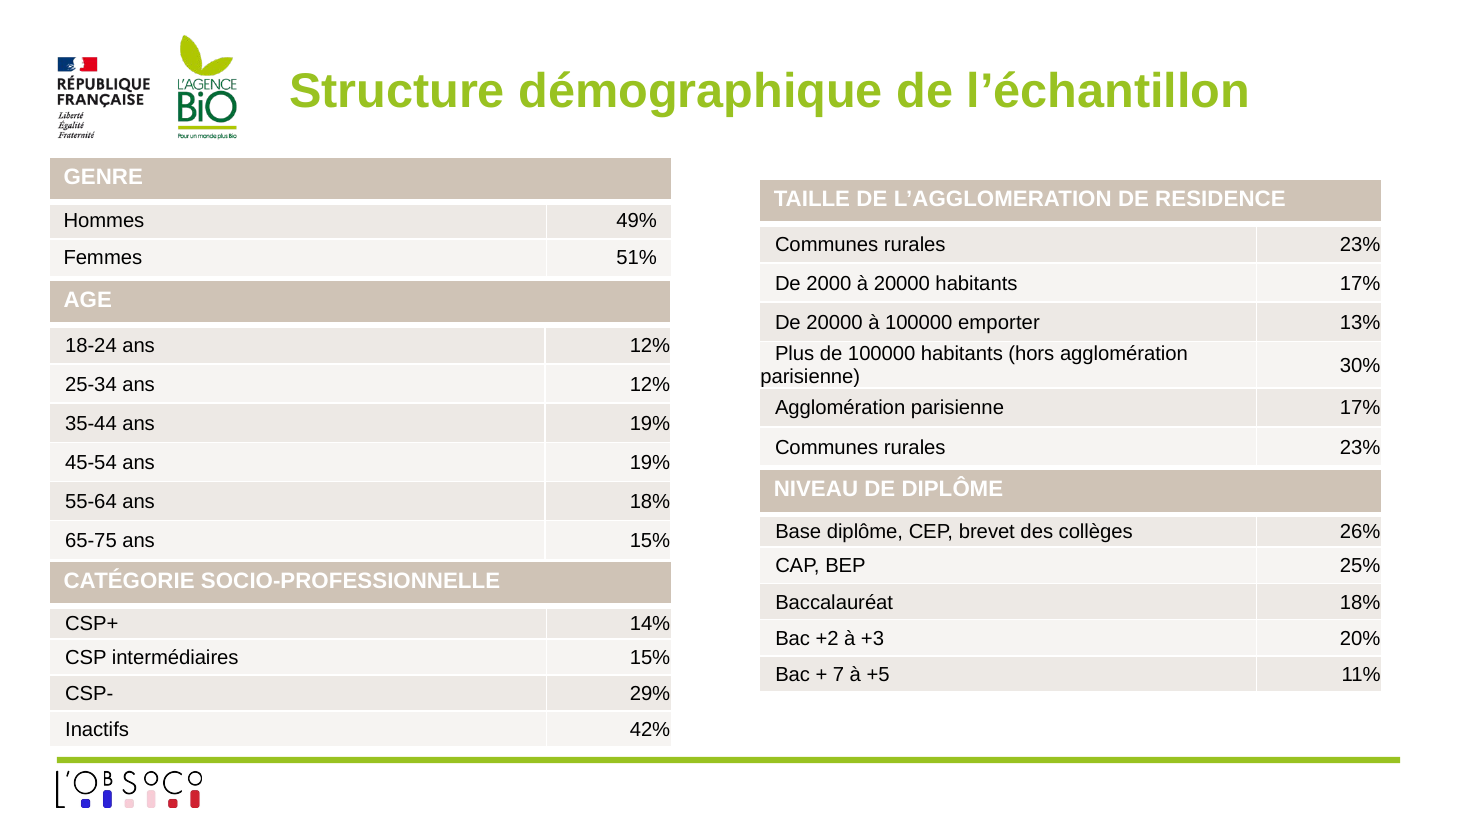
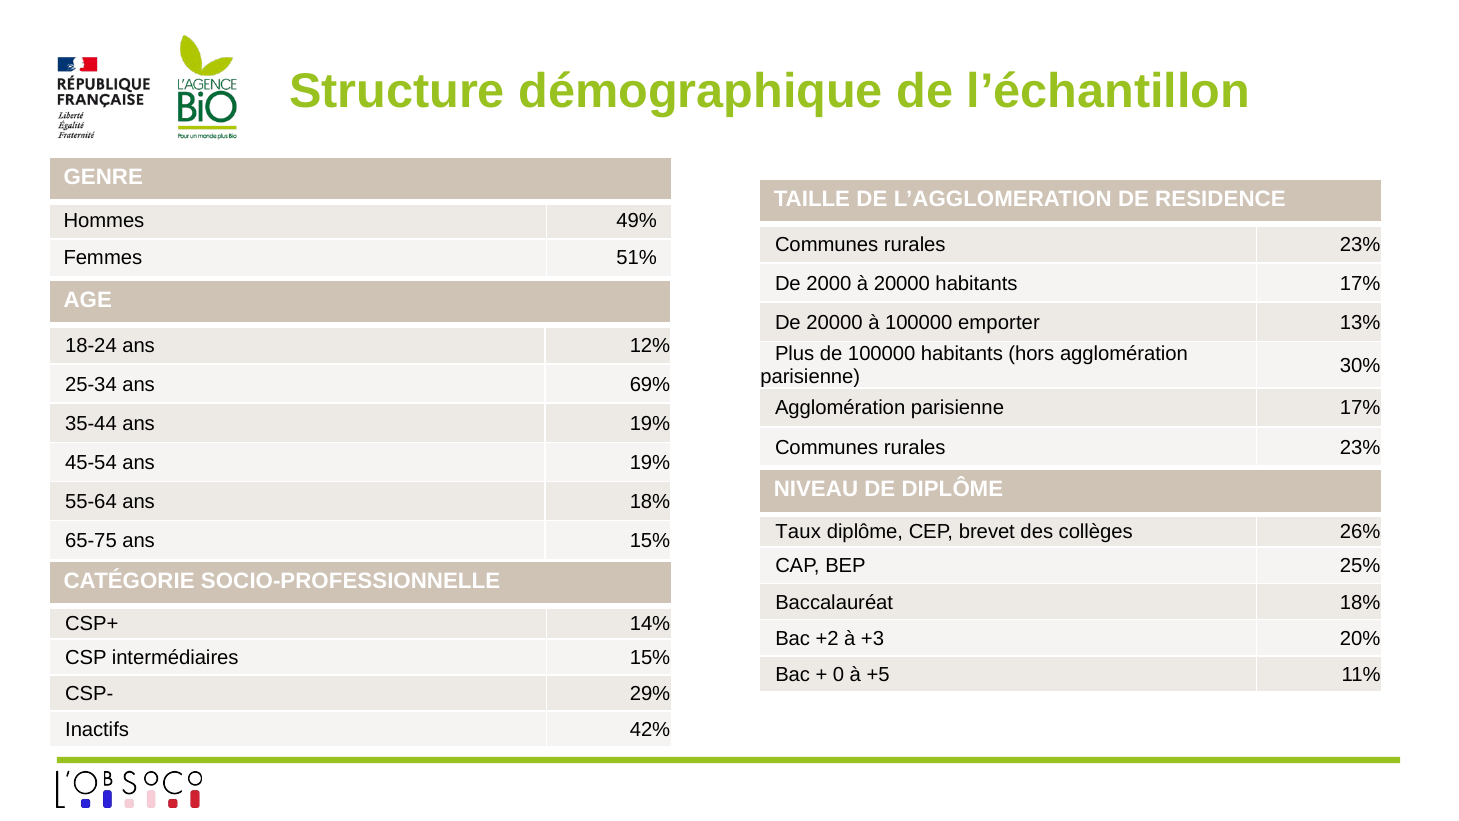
25-34 ans 12%: 12% -> 69% (650, 384)
Base: Base -> Taux (798, 532)
7: 7 -> 0 (839, 675)
